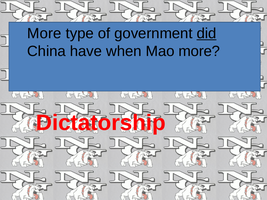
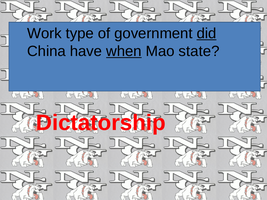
More: More -> Work (44, 33)
when underline: none -> present (124, 51)
Mao more: more -> state (199, 51)
